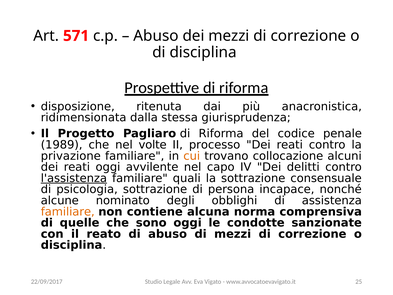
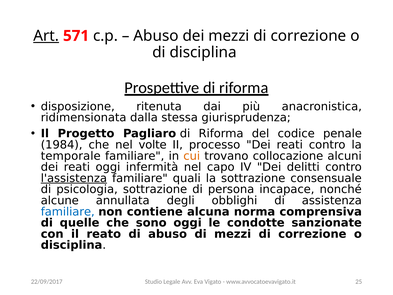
Art underline: none -> present (46, 36)
1989: 1989 -> 1984 (62, 145)
privazione: privazione -> temporale (71, 156)
avvilente: avvilente -> infermità (152, 167)
nominato: nominato -> annullata (123, 200)
familiare colour: orange -> blue (68, 212)
